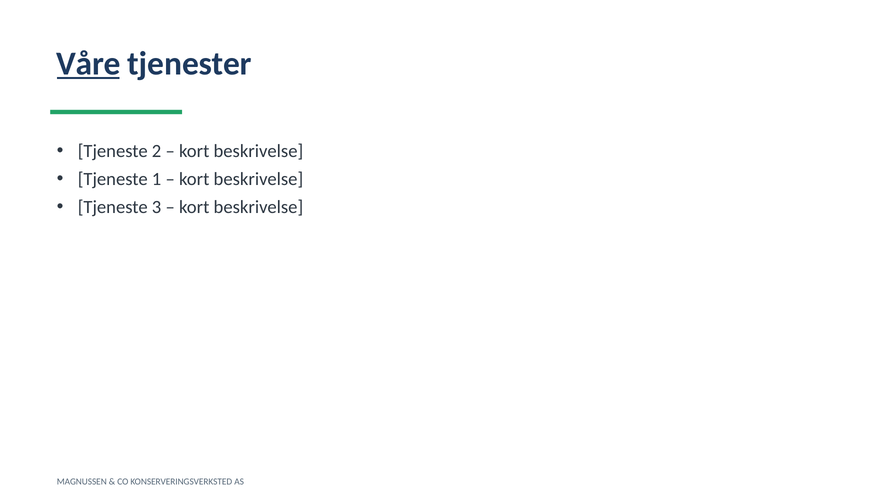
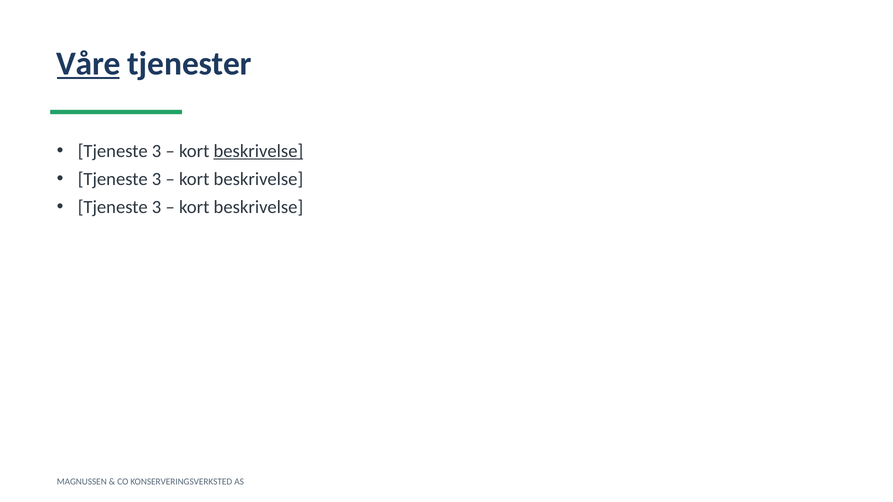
2: 2 -> 3 (157, 151)
beskrivelse underline: none -> present (258, 151)
1: 1 -> 3 (157, 179)
